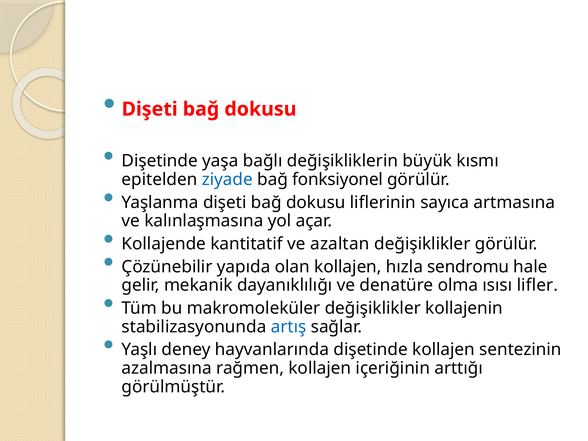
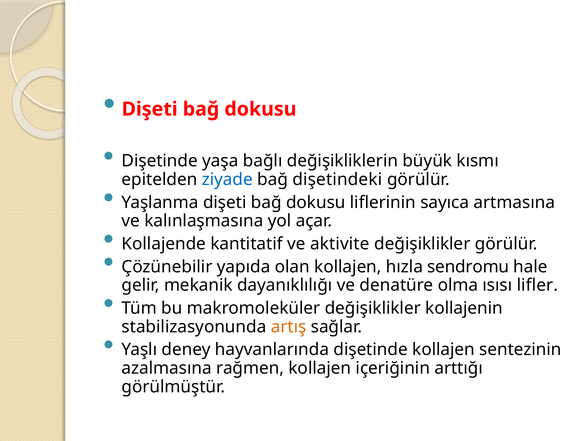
fonksiyonel: fonksiyonel -> dişetindeki (337, 179)
azaltan: azaltan -> aktivite (340, 244)
artış colour: blue -> orange (289, 327)
